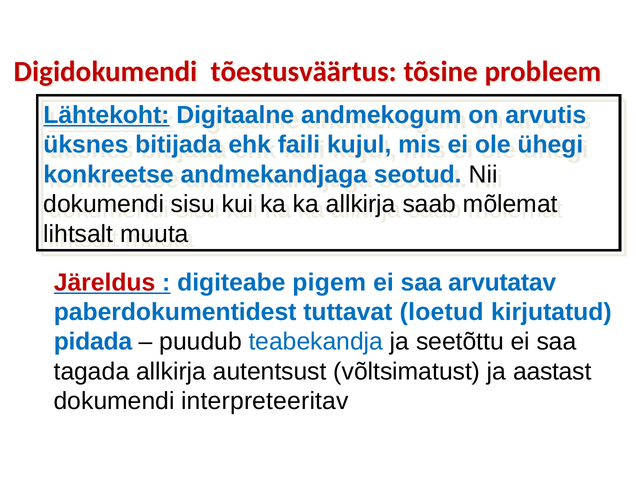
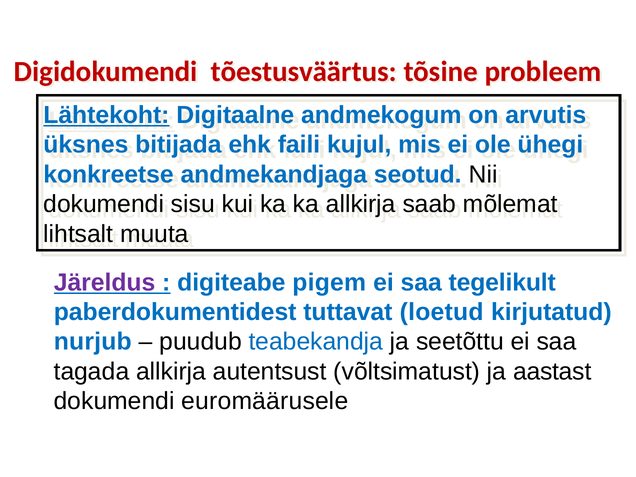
Järeldus colour: red -> purple (105, 282)
arvutatav: arvutatav -> tegelikult (502, 282)
pidada: pidada -> nurjub (93, 342)
interpreteeritav: interpreteeritav -> euromäärusele (265, 401)
